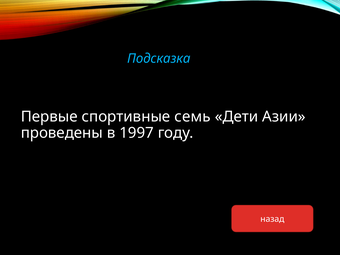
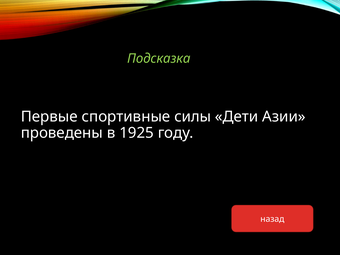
Подсказка colour: light blue -> light green (159, 59)
семь: семь -> силы (193, 117)
1997: 1997 -> 1925 (137, 133)
